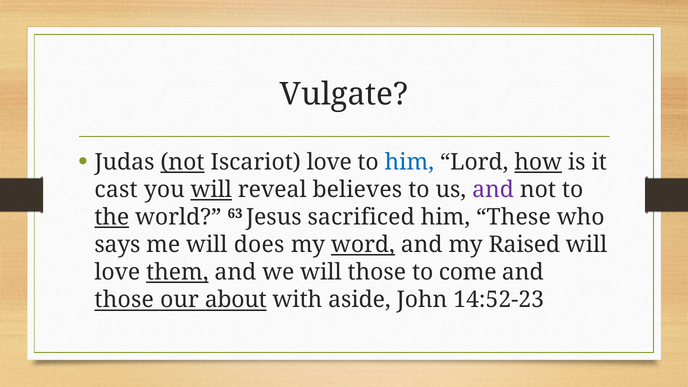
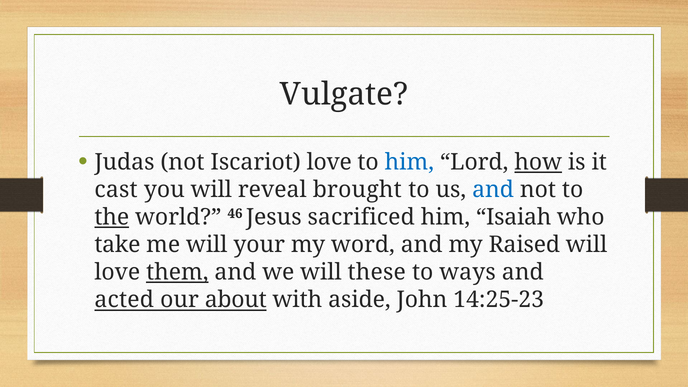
not underline: present -> none (182, 162)
will underline: present -> none (211, 190)
believes: believes -> brought (357, 190)
and colour: purple -> blue (493, 190)
63: 63 -> 46 (235, 214)
These: These -> Isaiah (514, 217)
says: says -> take (117, 245)
does: does -> your (259, 245)
word underline: present -> none (363, 245)
will those: those -> these (377, 272)
come: come -> ways (467, 272)
those: those -> acted (124, 300)
14:52-23: 14:52-23 -> 14:25-23 (499, 300)
